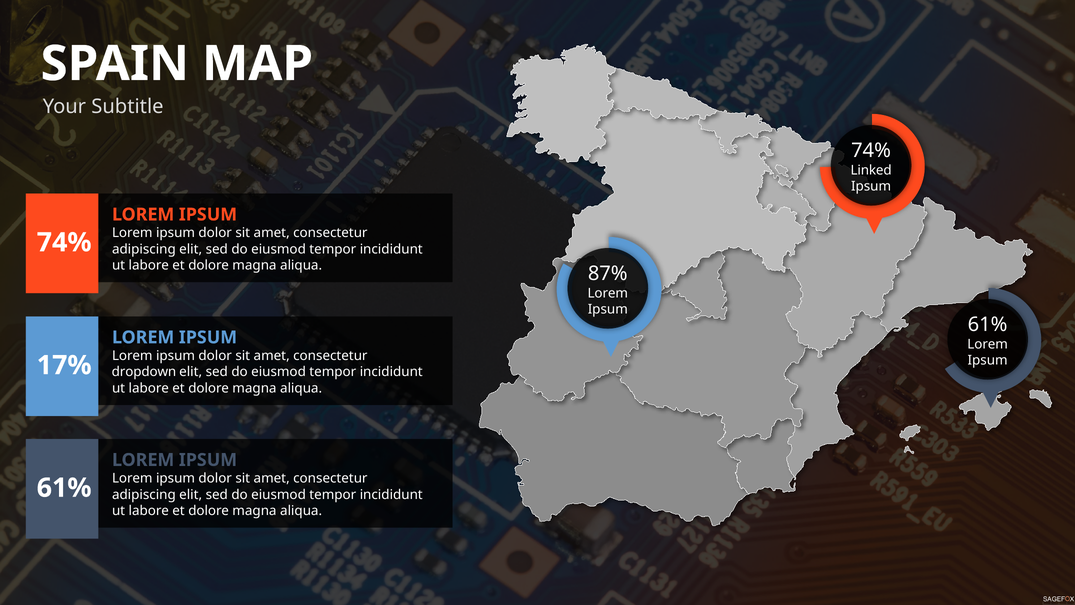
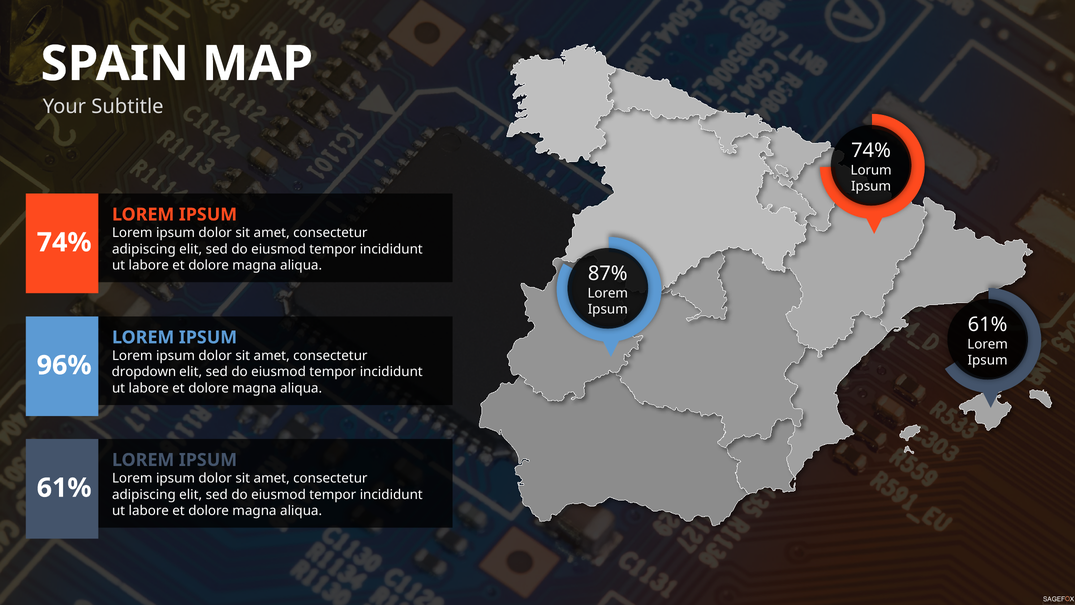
Linked: Linked -> Lorum (871, 170)
17%: 17% -> 96% (64, 365)
